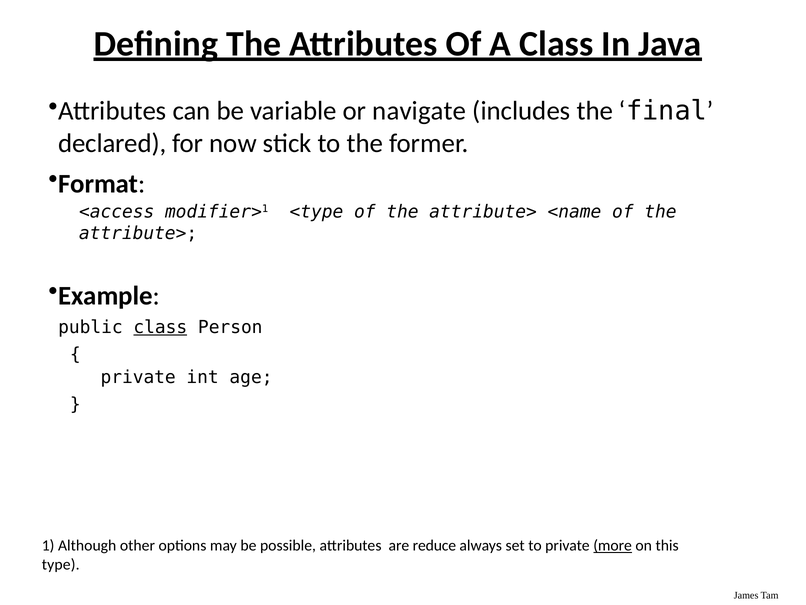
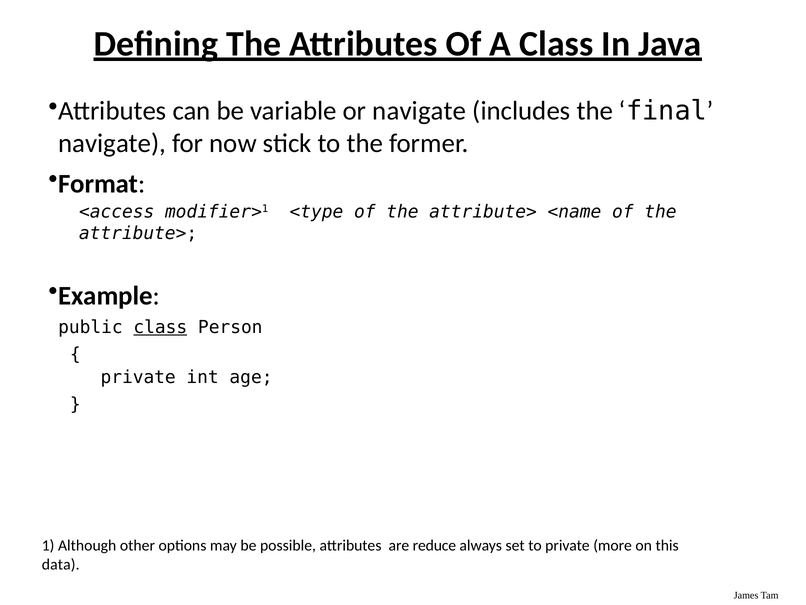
declared: declared -> navigate (112, 143)
more underline: present -> none (613, 545)
type: type -> data (61, 564)
